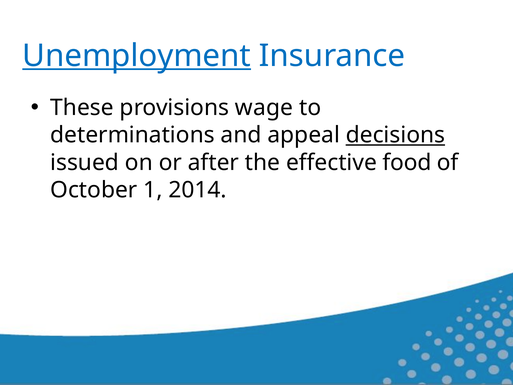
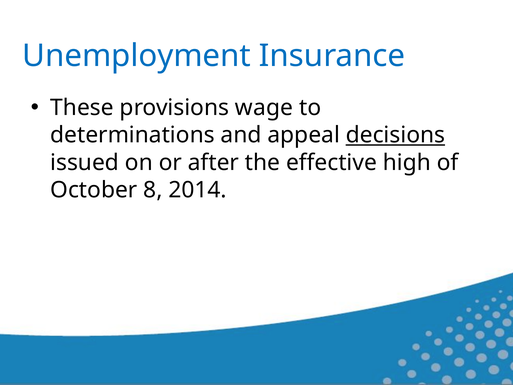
Unemployment underline: present -> none (137, 56)
food: food -> high (407, 162)
1: 1 -> 8 (153, 190)
